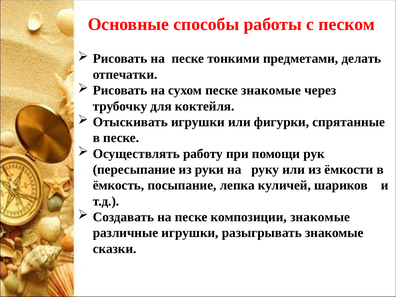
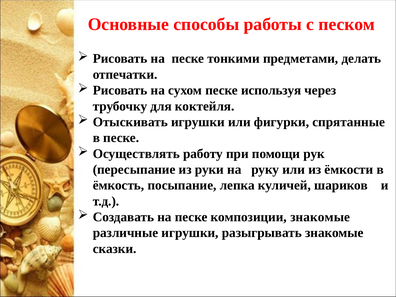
песке знакомые: знакомые -> используя (271, 90)
